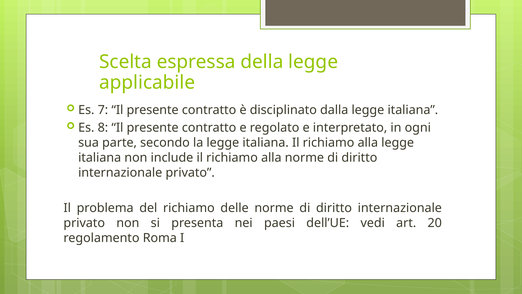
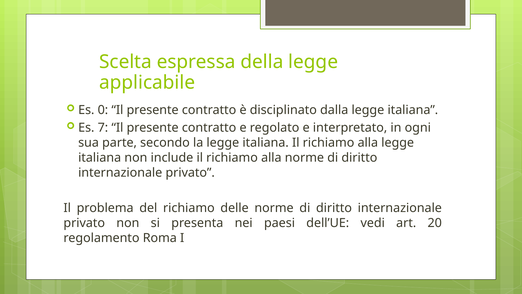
7: 7 -> 0 (103, 110)
8: 8 -> 7 (103, 127)
